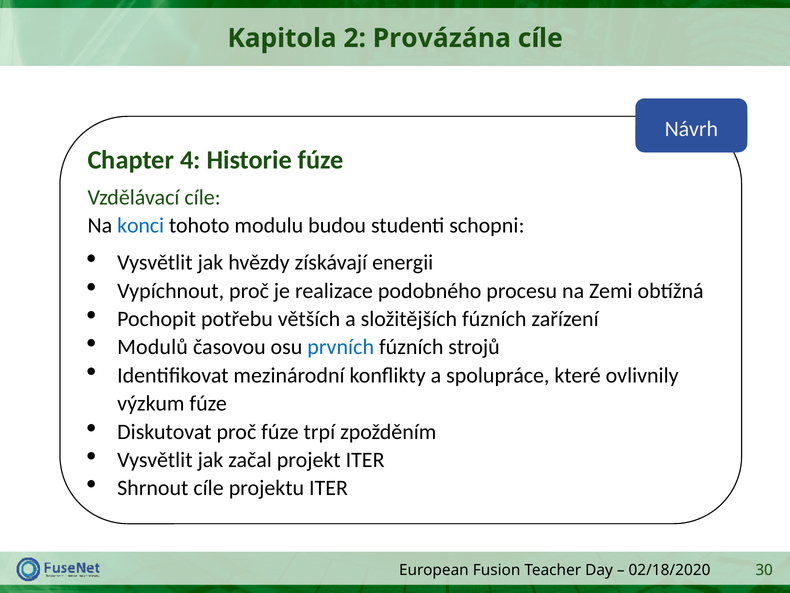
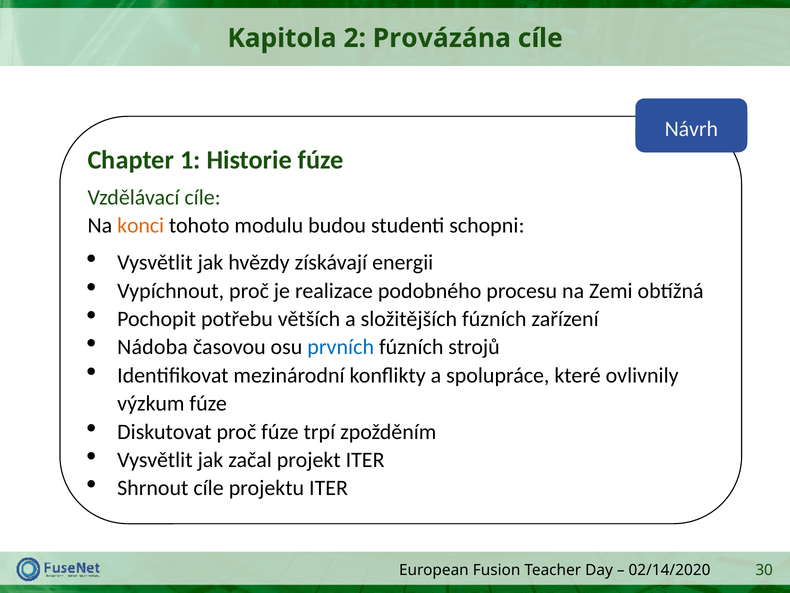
4: 4 -> 1 (190, 160)
konci colour: blue -> orange (141, 225)
Modulů: Modulů -> Nádoba (153, 347)
02/18/2020: 02/18/2020 -> 02/14/2020 (669, 570)
